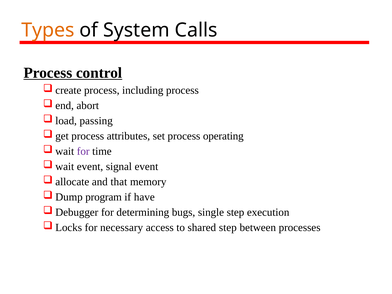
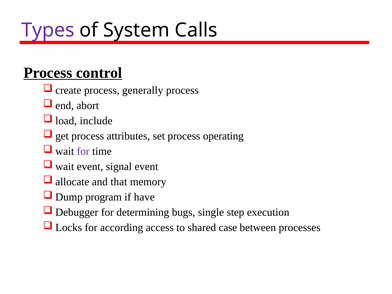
Types colour: orange -> purple (48, 30)
including: including -> generally (143, 90)
passing: passing -> include (96, 121)
necessary: necessary -> according (122, 228)
shared step: step -> case (228, 228)
